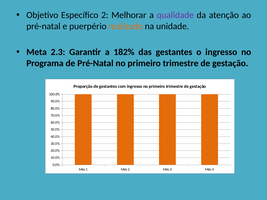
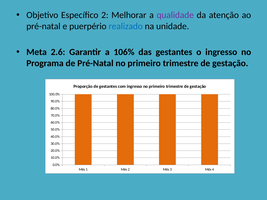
realizado colour: orange -> blue (126, 26)
2.3: 2.3 -> 2.6 (58, 52)
182%: 182% -> 106% (124, 52)
